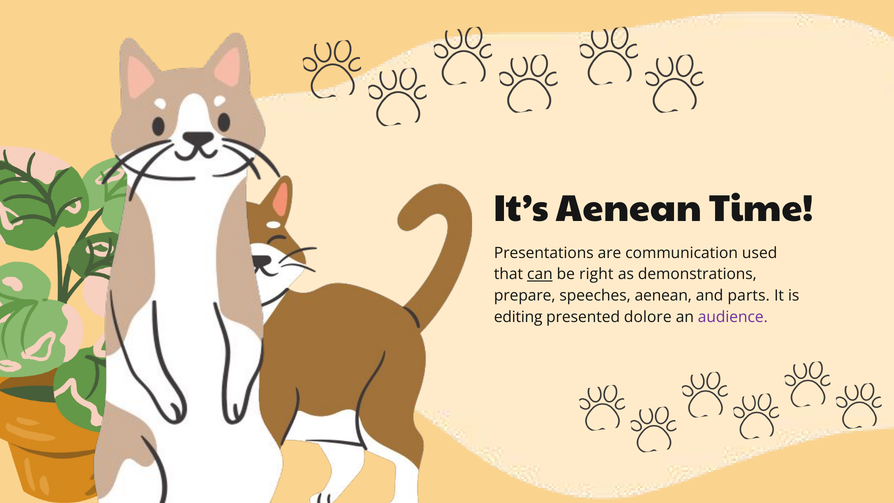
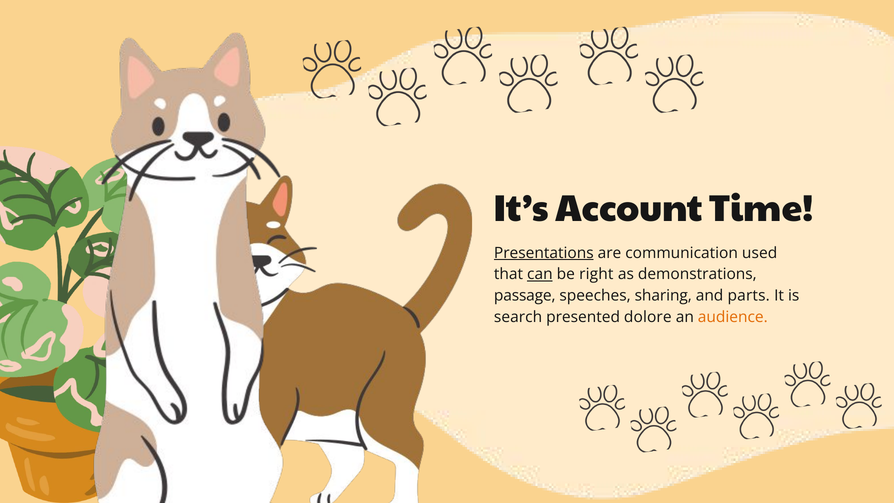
It’s Aenean: Aenean -> Account (629, 209)
Presentations underline: none -> present (544, 253)
prepare: prepare -> passage (525, 296)
speeches aenean: aenean -> sharing (663, 296)
editing: editing -> search (518, 317)
audience colour: purple -> orange (733, 317)
